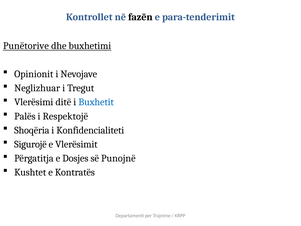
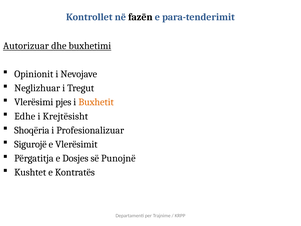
Punëtorive: Punëtorive -> Autorizuar (26, 46)
ditë: ditë -> pjes (63, 102)
Buxhetit colour: blue -> orange (96, 102)
Palës: Palës -> Edhe (25, 116)
Respektojë: Respektojë -> Krejtësisht (65, 116)
Konfidencialiteti: Konfidencialiteti -> Profesionalizuar (90, 130)
